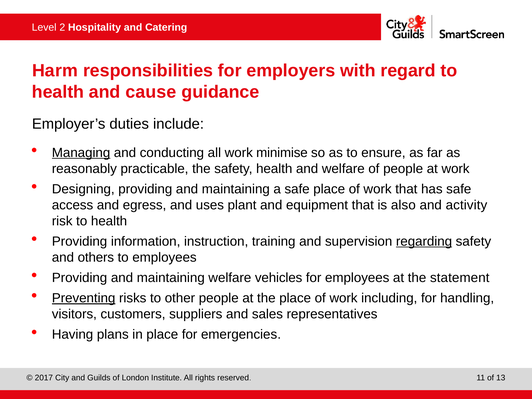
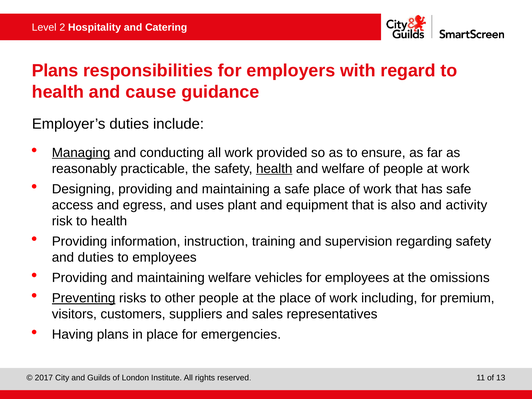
Harm: Harm -> Plans (55, 71)
minimise: minimise -> provided (282, 153)
health underline: none -> present (274, 169)
regarding underline: present -> none (424, 241)
and others: others -> duties (96, 257)
statement: statement -> omissions (460, 278)
handling: handling -> premium (467, 298)
